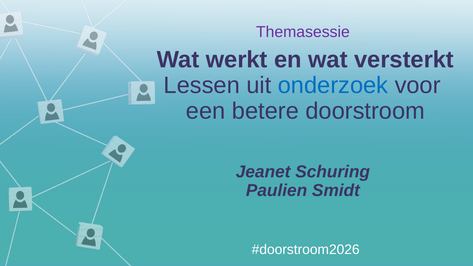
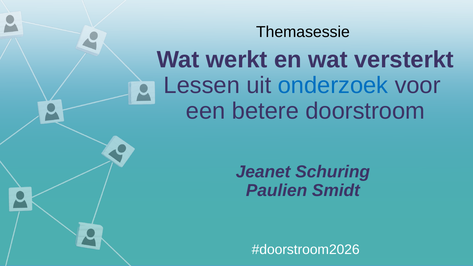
Themasessie colour: purple -> black (303, 32)
